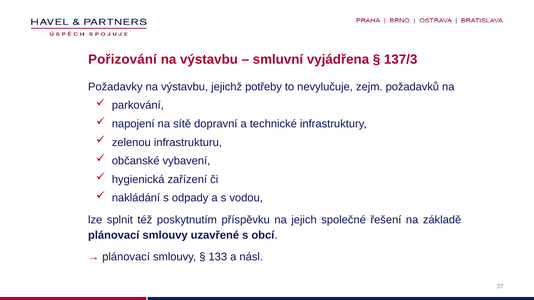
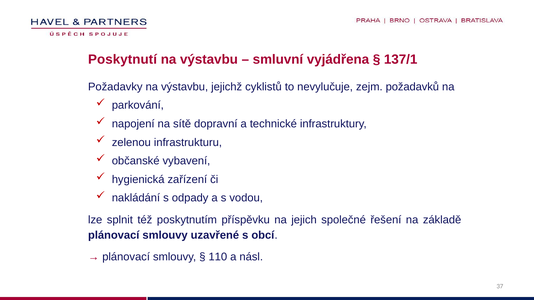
Pořizování: Pořizování -> Poskytnutí (123, 60)
137/3: 137/3 -> 137/1 (401, 60)
potřeby: potřeby -> cyklistů (263, 87)
133: 133 -> 110 (218, 257)
